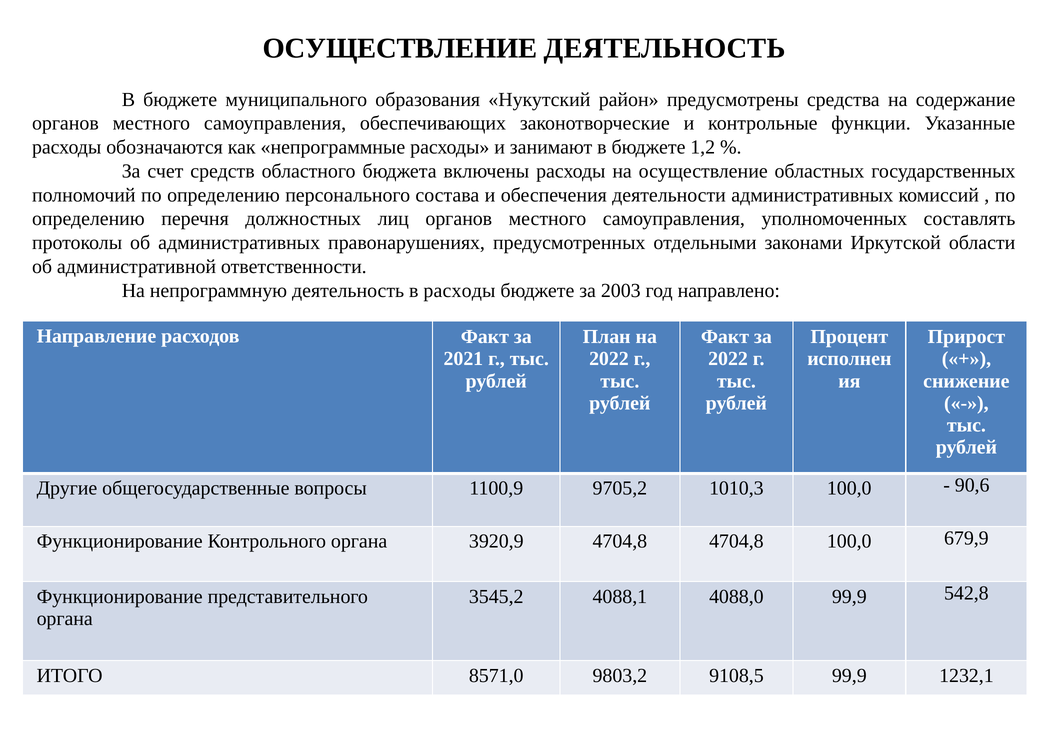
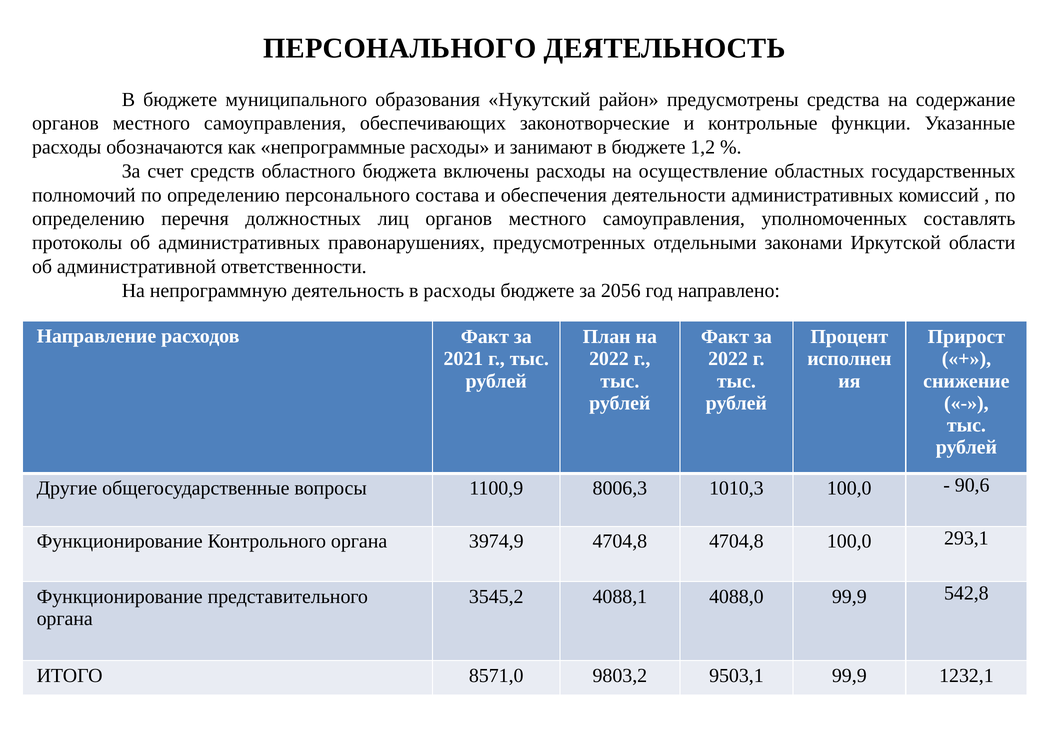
ОСУЩЕСТВЛЕНИЕ: ОСУЩЕСТВЛЕНИЕ -> ПЕРСОНАЛЬНОГО (400, 48)
2003: 2003 -> 2056 (621, 291)
9705,2: 9705,2 -> 8006,3 (620, 489)
3920,9: 3920,9 -> 3974,9 (496, 542)
679,9: 679,9 -> 293,1 (966, 539)
9108,5: 9108,5 -> 9503,1 (736, 676)
